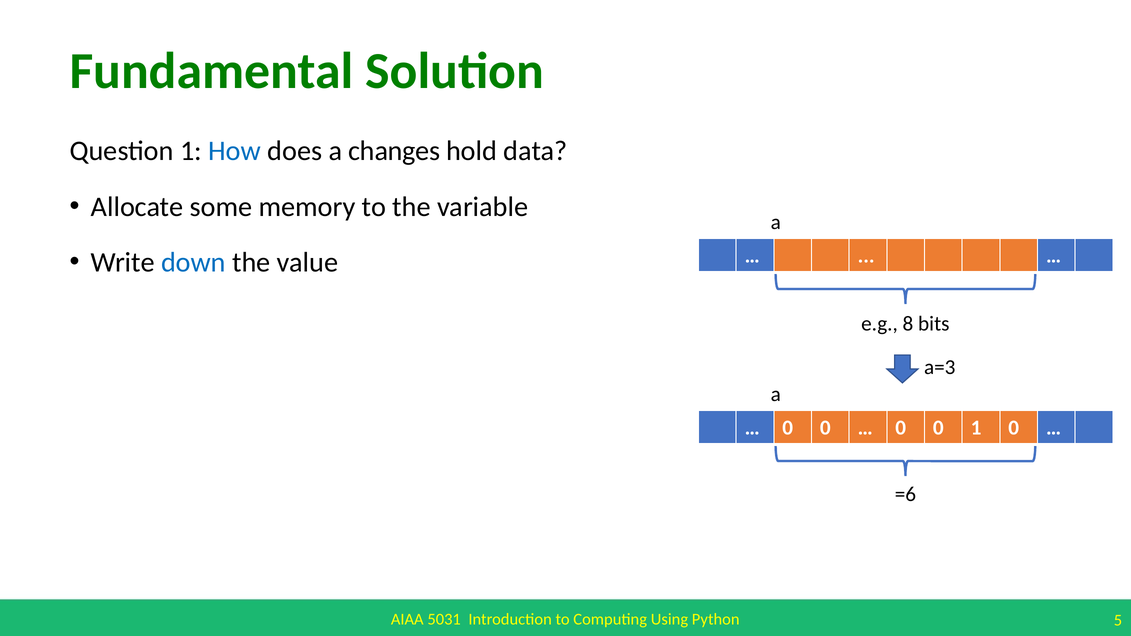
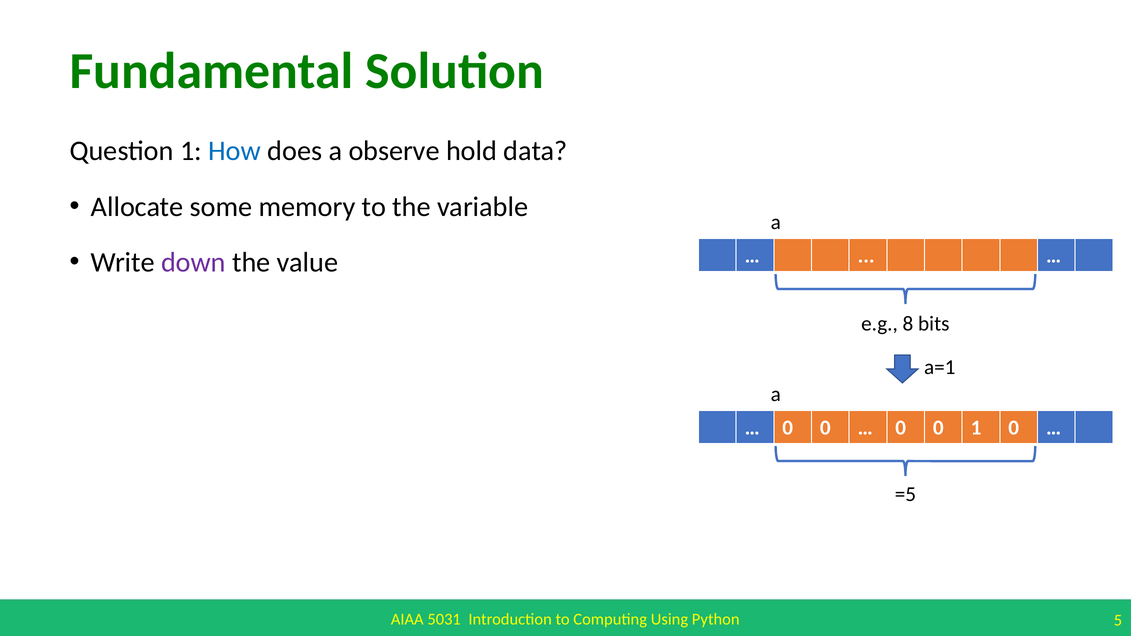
changes: changes -> observe (394, 151)
down colour: blue -> purple (193, 263)
a=3: a=3 -> a=1 (940, 367)
=6: =6 -> =5 (905, 495)
